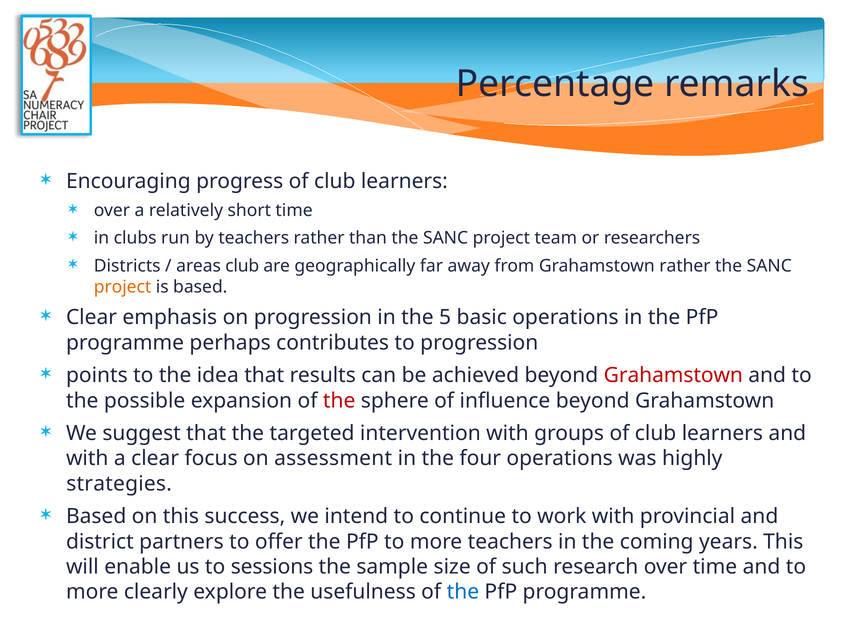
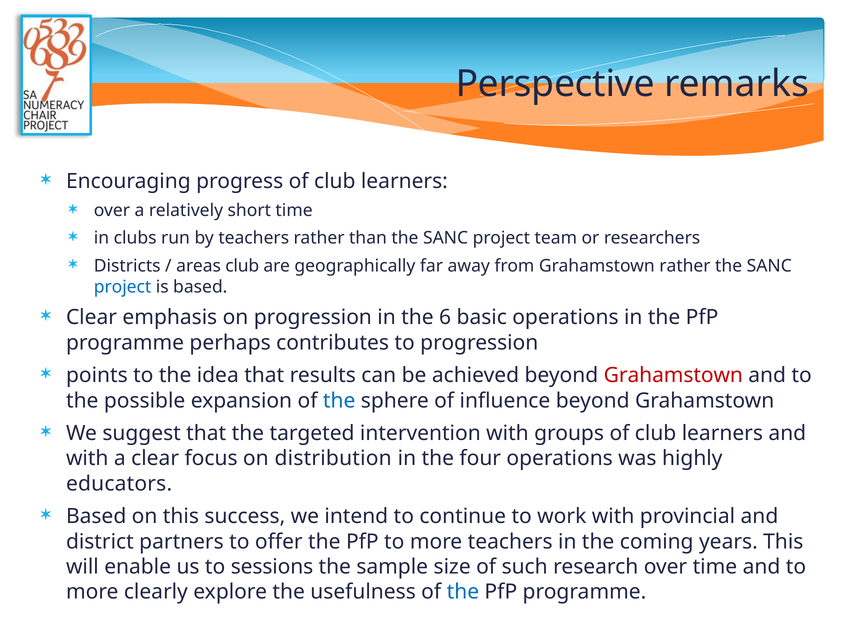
Percentage: Percentage -> Perspective (555, 84)
project colour: orange -> blue (123, 287)
5: 5 -> 6 (445, 318)
the colour: red -> blue (339, 401)
assessment: assessment -> distribution (333, 459)
strategies: strategies -> educators (119, 484)
